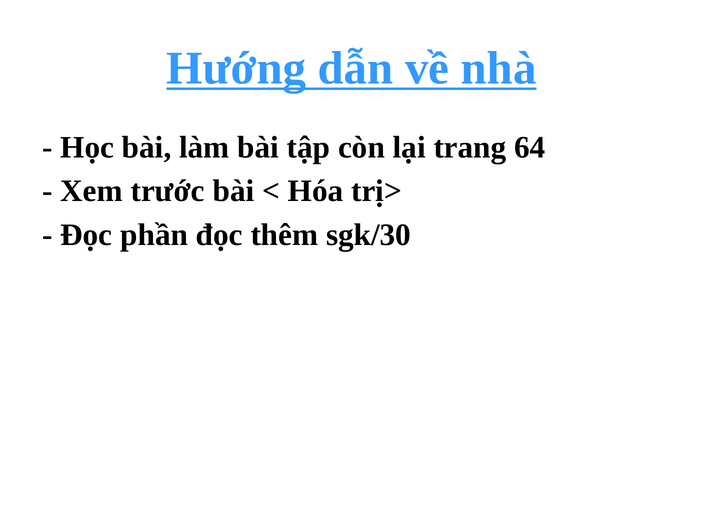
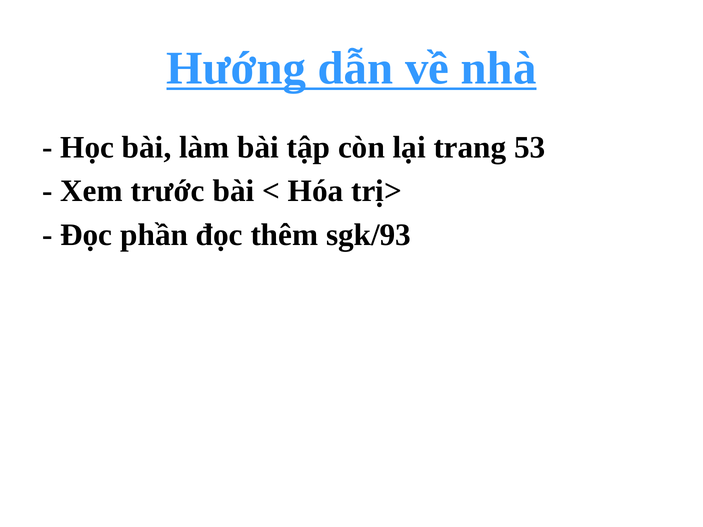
64: 64 -> 53 (530, 147)
sgk/30: sgk/30 -> sgk/93 (369, 235)
